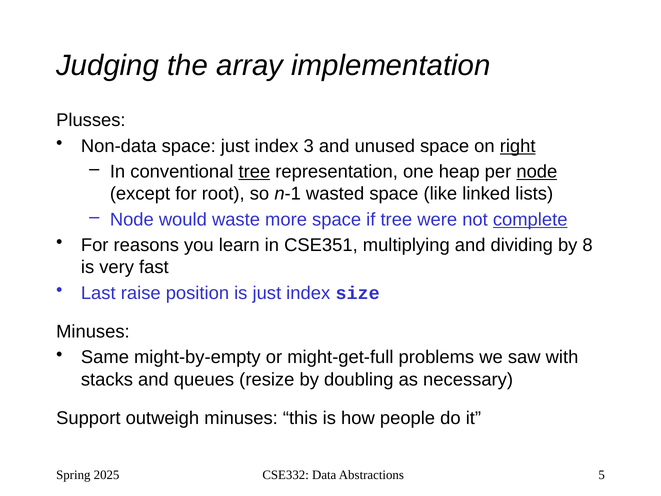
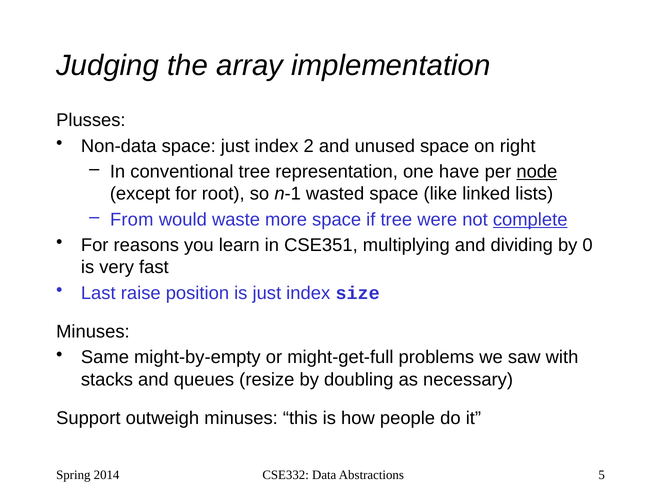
3: 3 -> 2 (309, 146)
right underline: present -> none (518, 146)
tree underline: present -> none (254, 172)
heap: heap -> have (459, 172)
Node: Node -> From (132, 219)
8: 8 -> 0 (588, 245)
2025: 2025 -> 2014 (107, 475)
